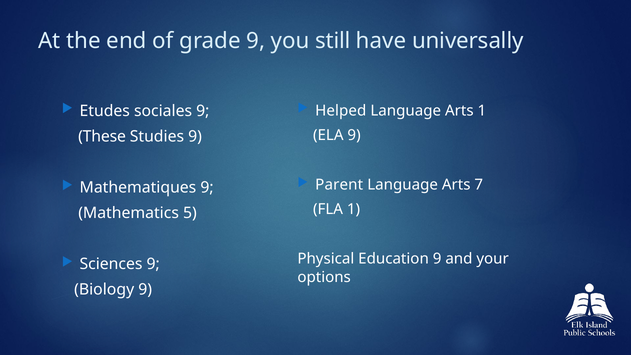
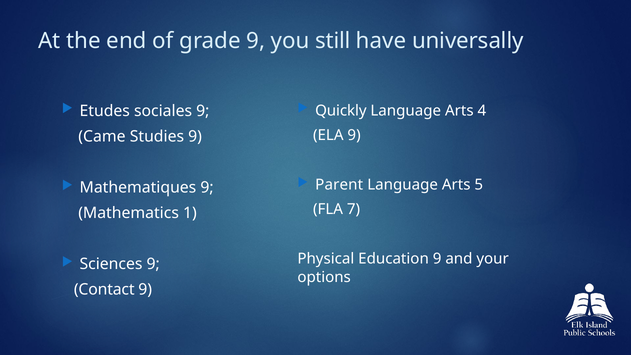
Helped: Helped -> Quickly (341, 111)
Arts 1: 1 -> 4 (482, 111)
These: These -> Came (102, 137)
7: 7 -> 5 (479, 185)
FLA 1: 1 -> 7 (354, 209)
5: 5 -> 1 (190, 213)
Biology: Biology -> Contact (104, 290)
